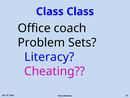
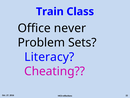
Class: Class -> Train (50, 12)
coach: coach -> never (70, 28)
